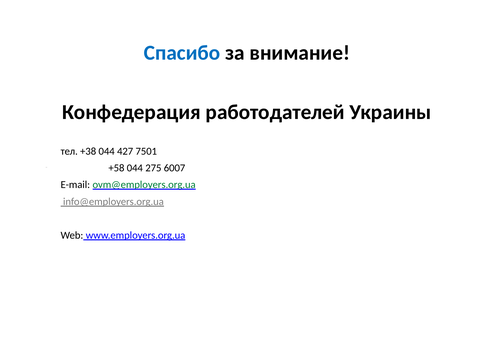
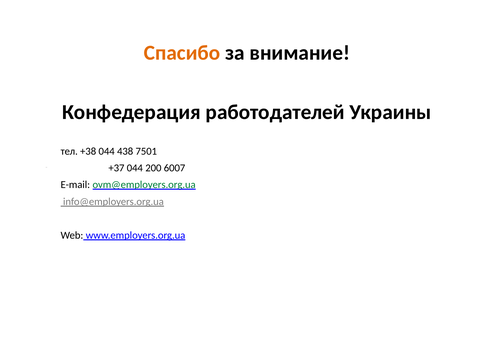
Спасибо colour: blue -> orange (182, 53)
427: 427 -> 438 (125, 151)
+58: +58 -> +37 (116, 168)
275: 275 -> 200 (153, 168)
